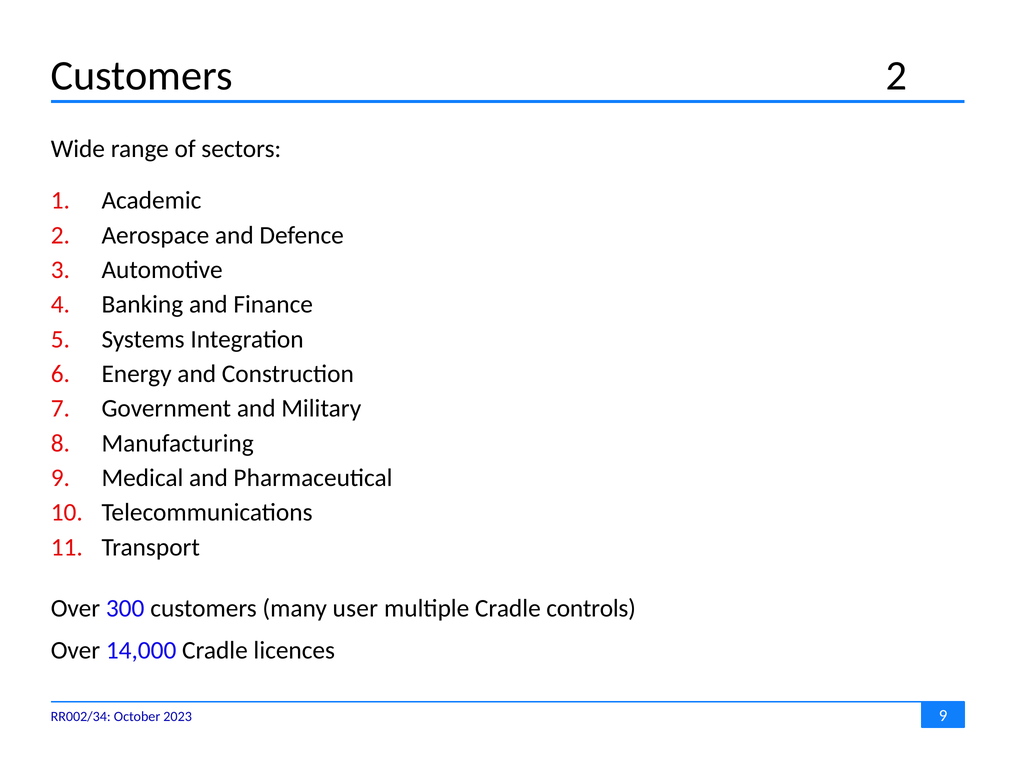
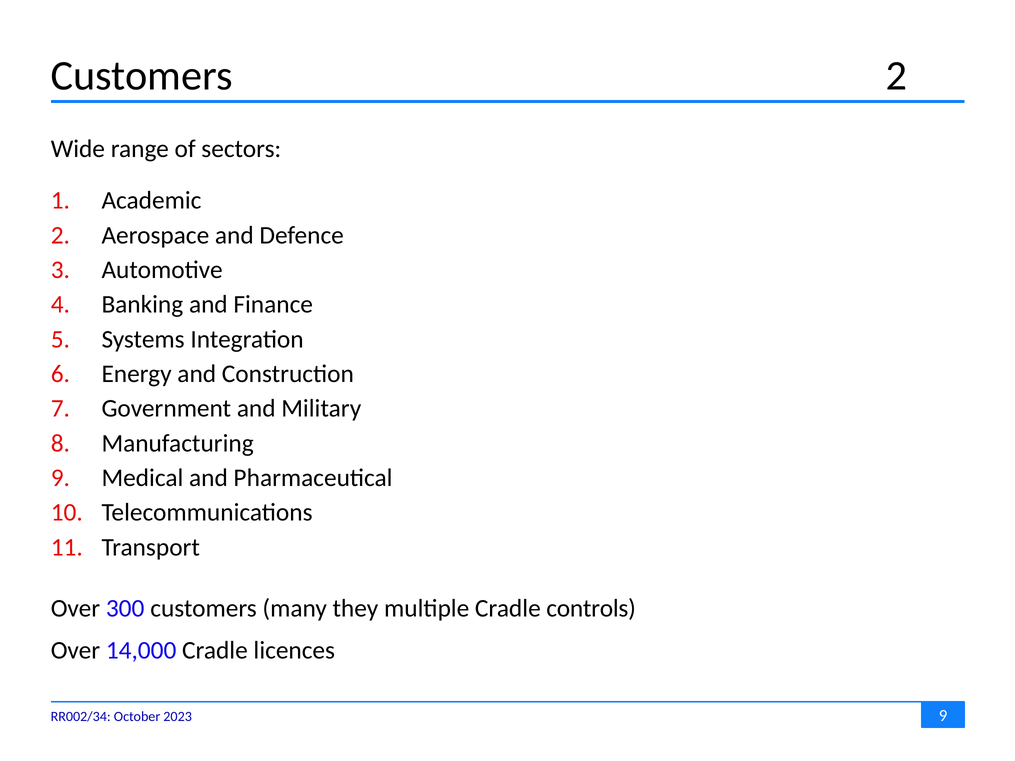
user: user -> they (355, 609)
